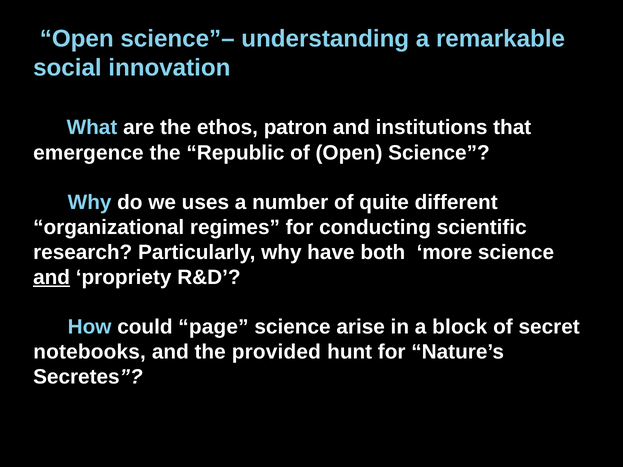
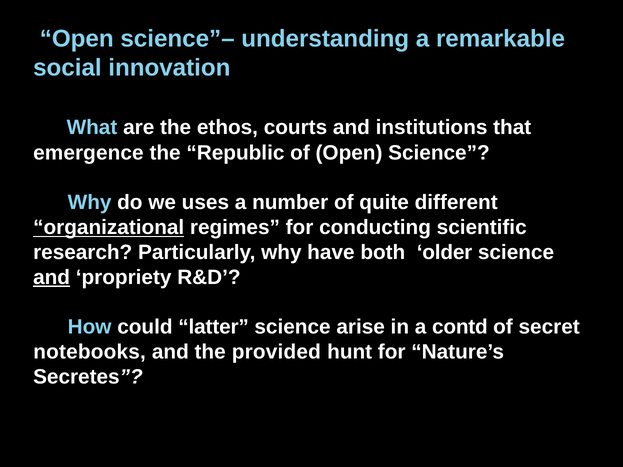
patron: patron -> courts (295, 127)
organizational underline: none -> present (109, 228)
more: more -> older (445, 253)
page: page -> latter (214, 327)
block: block -> contd (460, 327)
